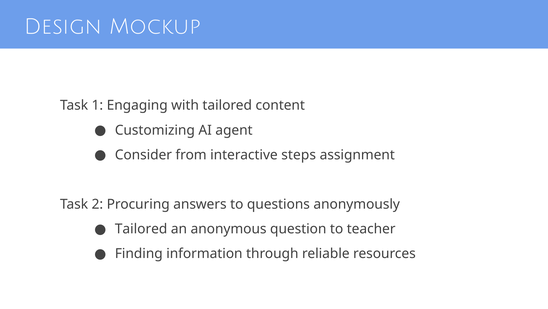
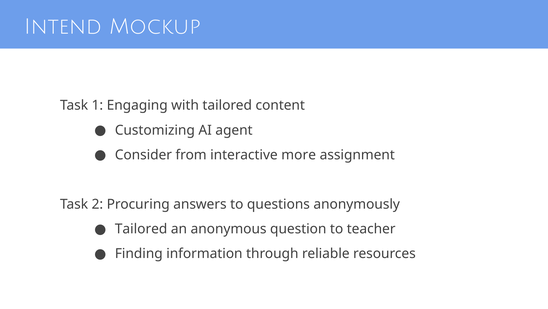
Design: Design -> Intend (63, 27)
steps: steps -> more (299, 155)
